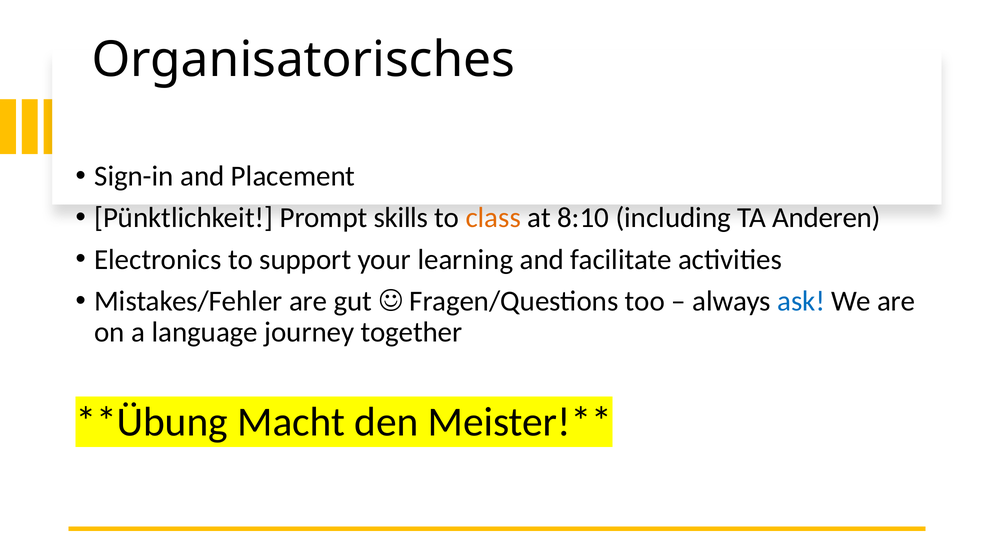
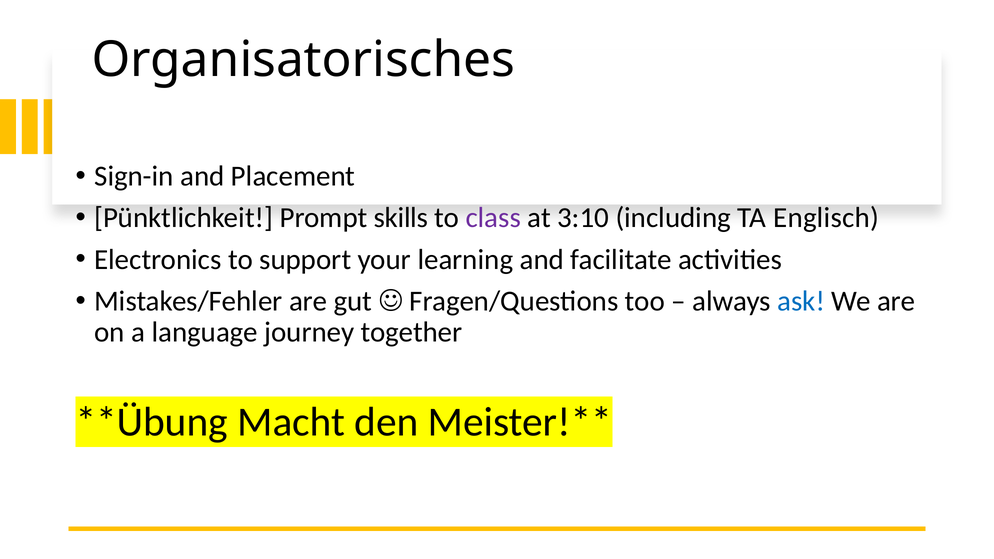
class colour: orange -> purple (493, 218)
8:10: 8:10 -> 3:10 (583, 218)
Anderen: Anderen -> Englisch (826, 218)
